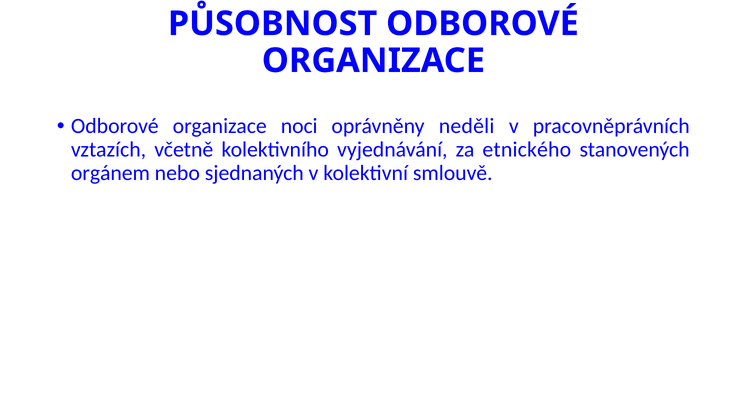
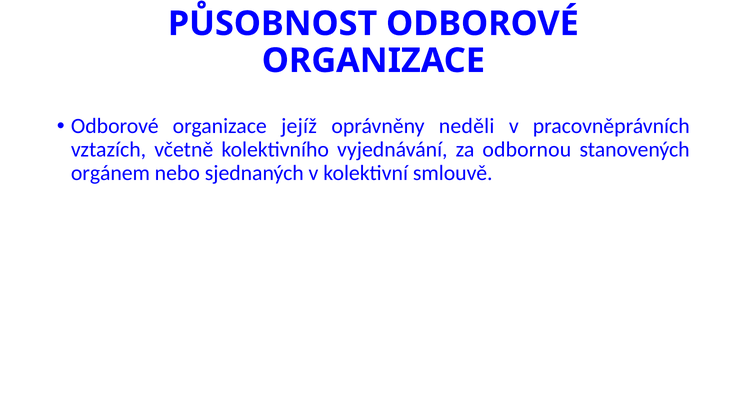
noci: noci -> jejíž (299, 126)
etnického: etnického -> odbornou (527, 150)
